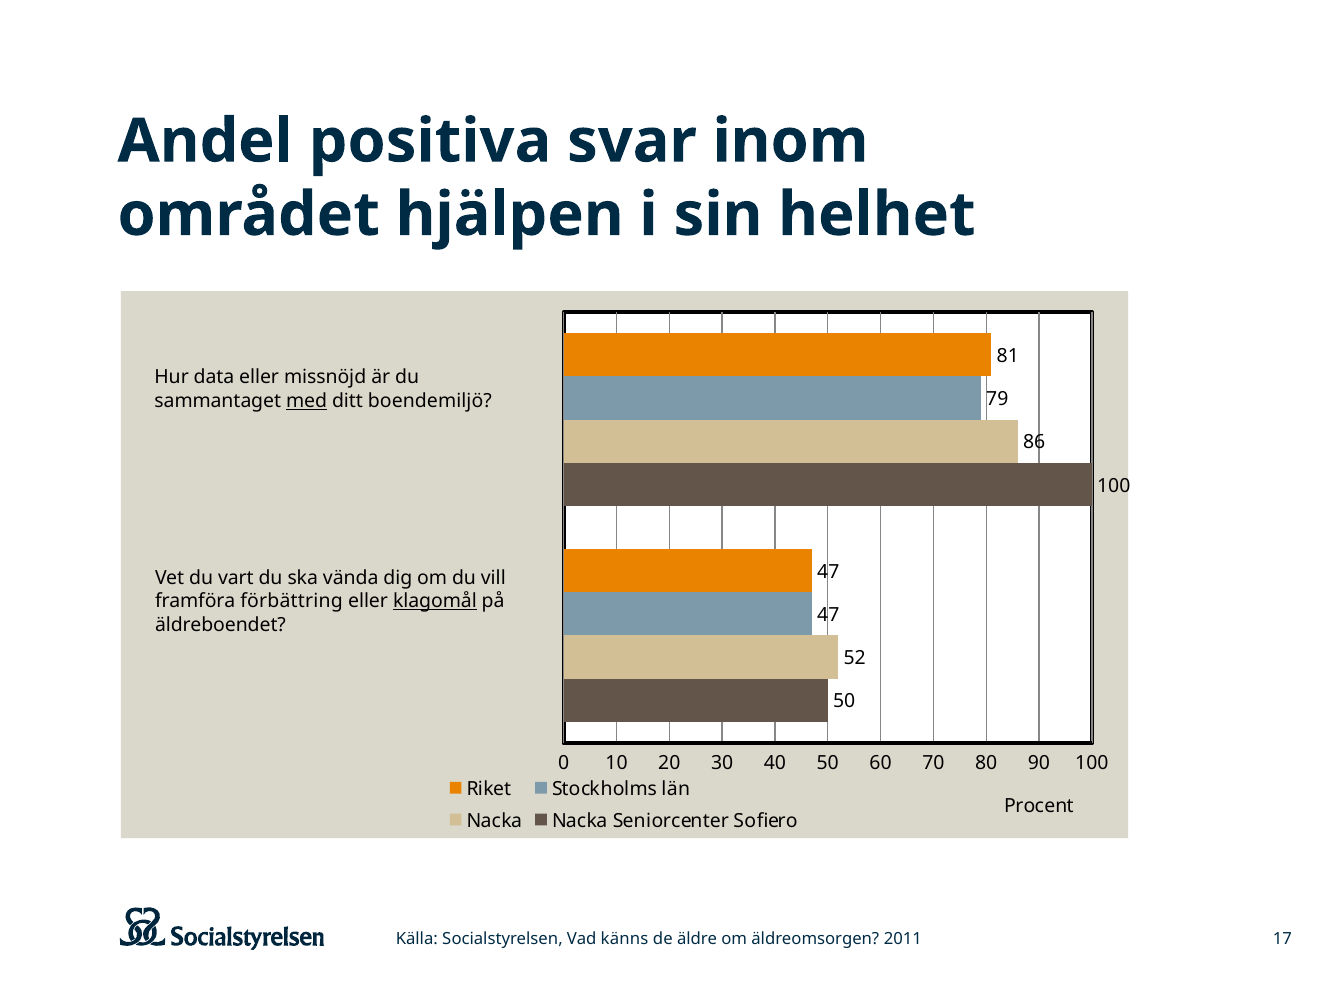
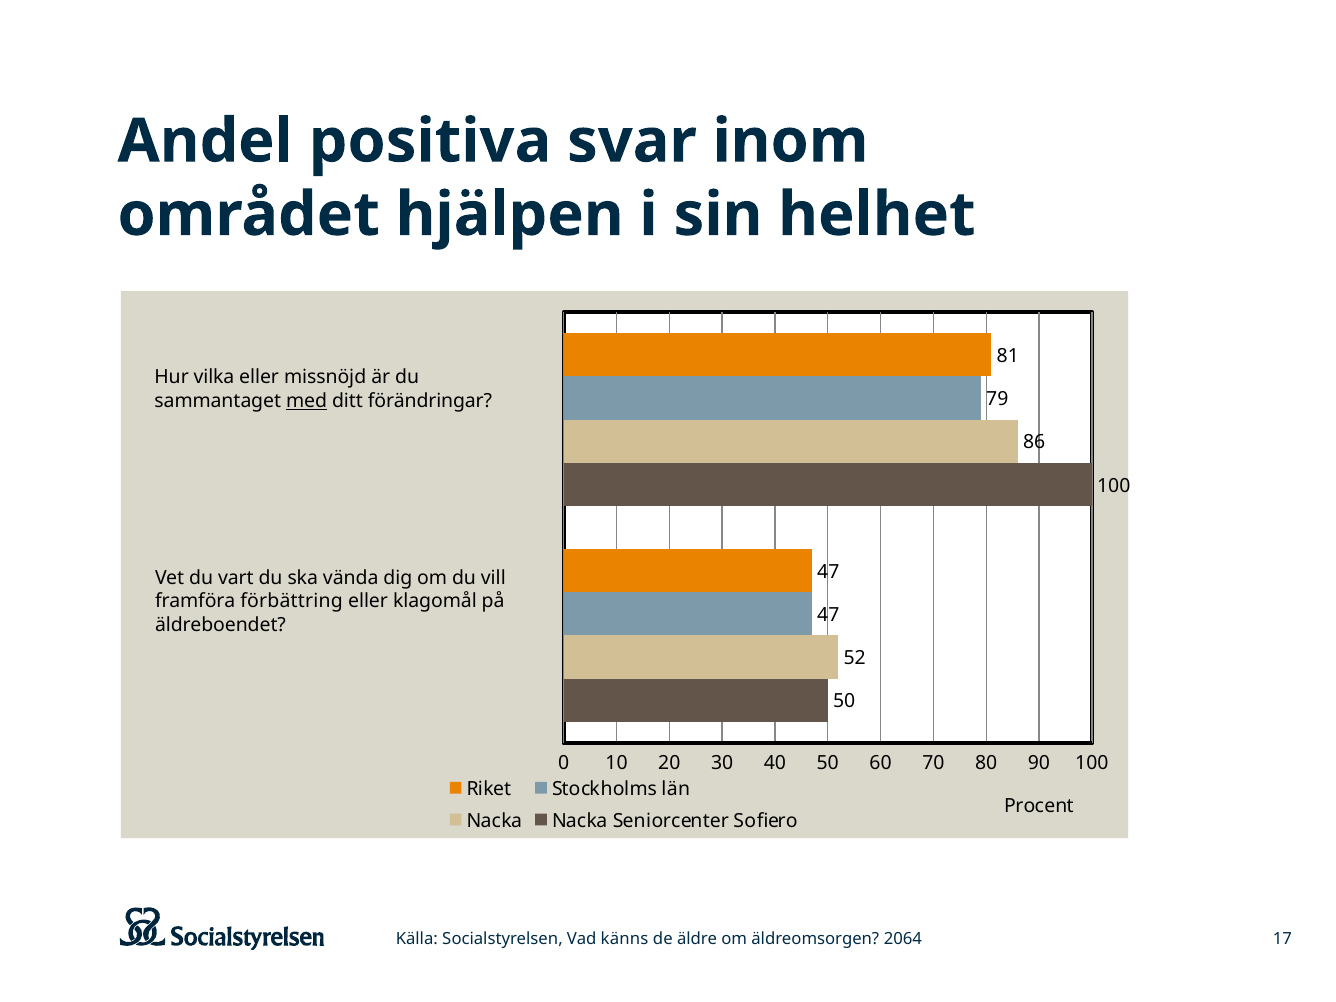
data: data -> vilka (214, 377)
boendemiljö: boendemiljö -> förändringar (430, 401)
klagomål underline: present -> none (435, 601)
2011: 2011 -> 2064 (903, 939)
